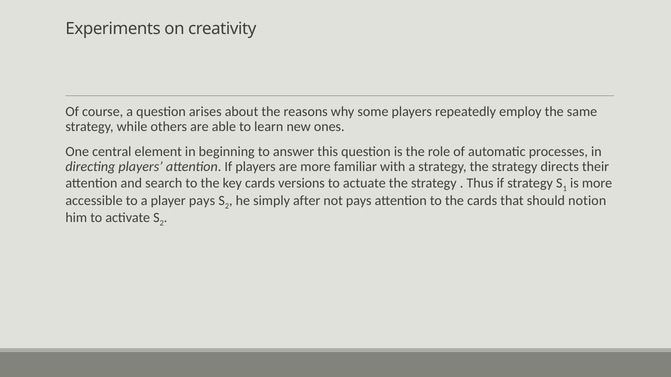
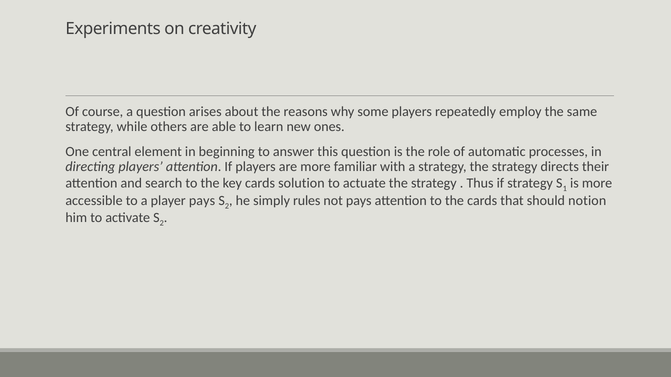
versions: versions -> solution (301, 184)
after: after -> rules (307, 201)
